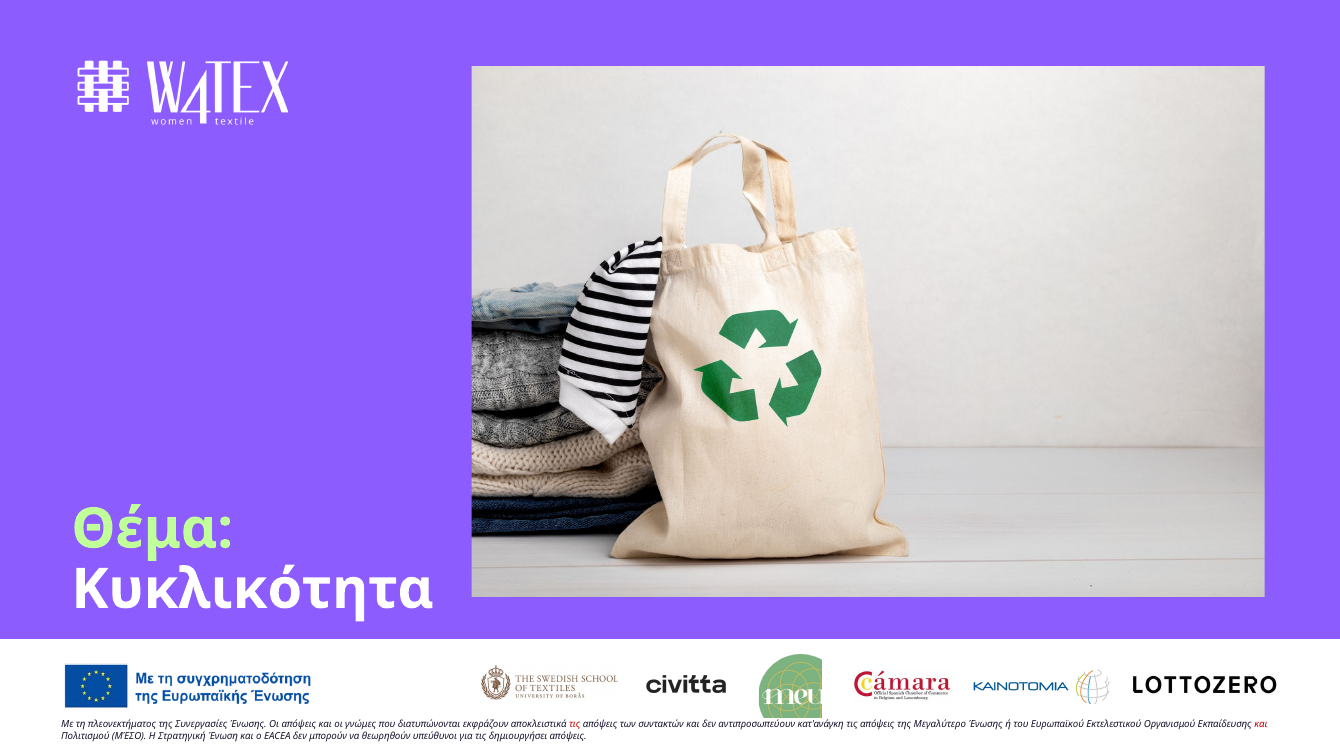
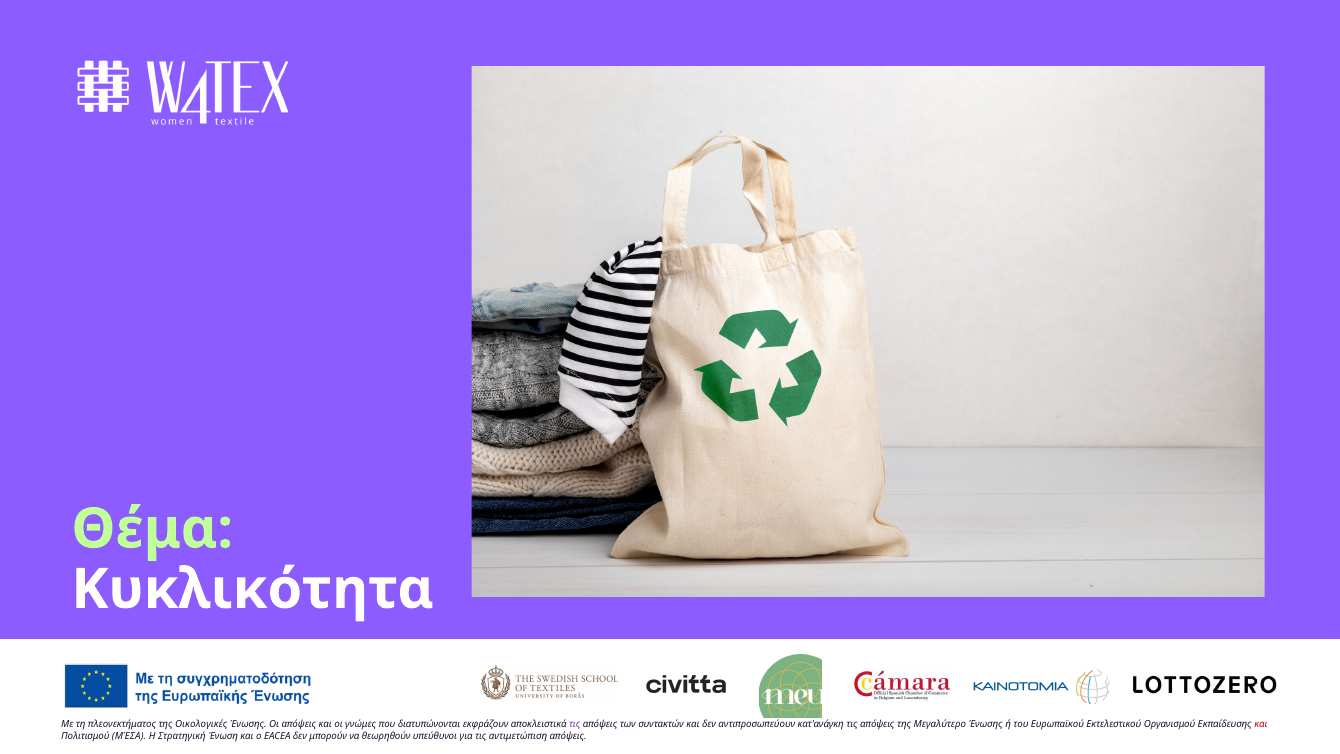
Συνεργασίες: Συνεργασίες -> Οικολογικές (201, 724)
τις colour: red -> purple (575, 724)
ΜΈΣΟ: ΜΈΣΟ -> ΜΈΣΑ (129, 736)
δημιουργήσει: δημιουργήσει -> αντιμετώπιση (518, 736)
